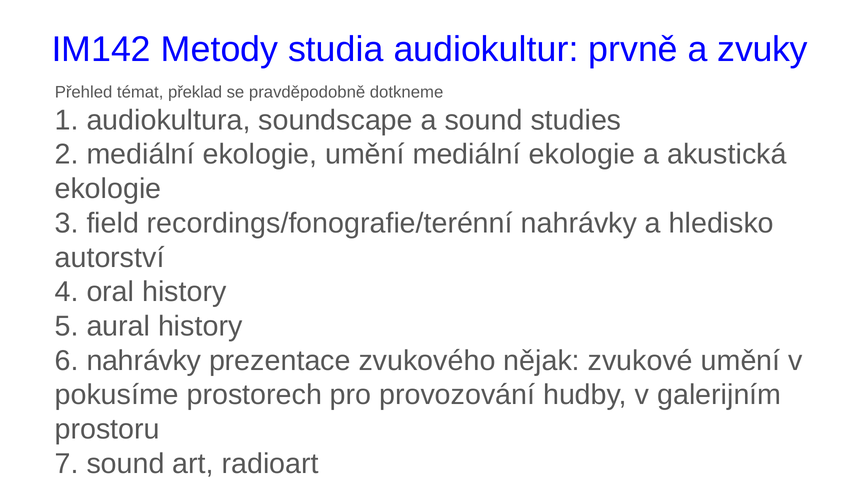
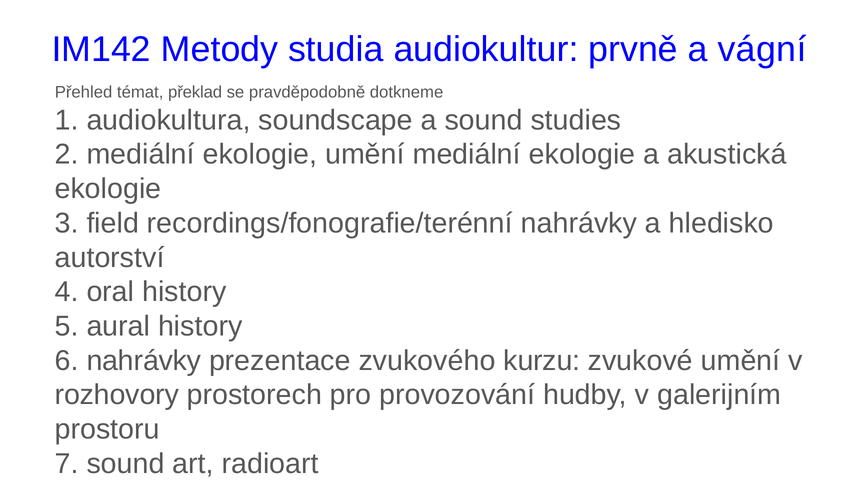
zvuky: zvuky -> vágní (762, 50)
nějak: nějak -> kurzu (542, 361)
pokusíme: pokusíme -> rozhovory (117, 395)
